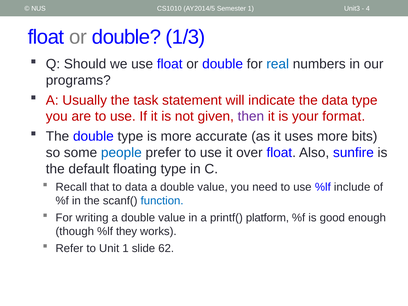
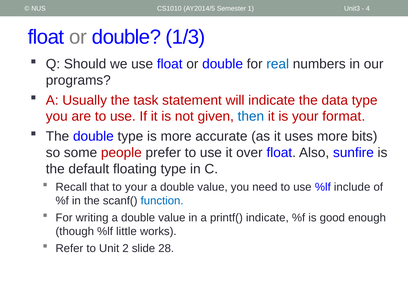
then colour: purple -> blue (251, 116)
people colour: blue -> red (121, 153)
to data: data -> your (136, 187)
printf( platform: platform -> indicate (267, 218)
they: they -> little (126, 231)
Unit 1: 1 -> 2 (126, 248)
62: 62 -> 28 (166, 248)
